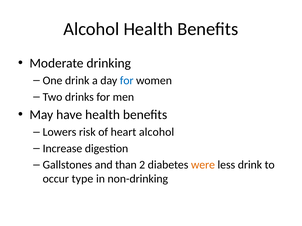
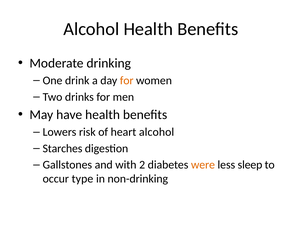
for colour: blue -> orange (127, 81)
Increase: Increase -> Starches (62, 149)
than: than -> with (126, 165)
less drink: drink -> sleep (250, 165)
